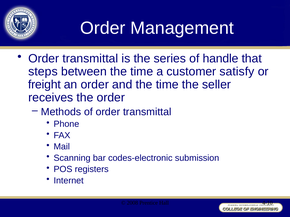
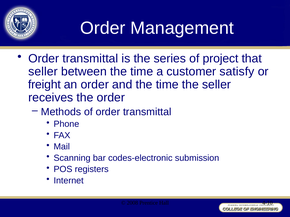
handle: handle -> project (221, 59)
steps: steps -> seller (43, 72)
